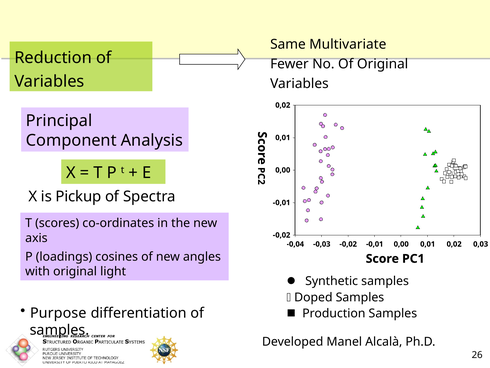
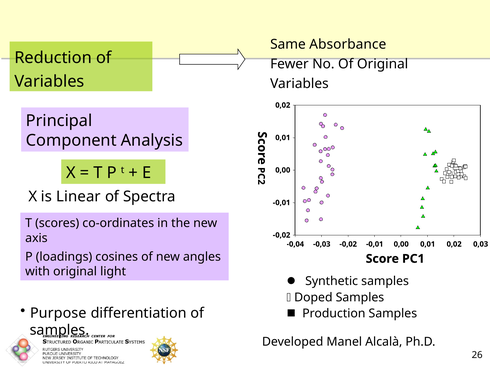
Multivariate: Multivariate -> Absorbance (348, 44)
Pickup: Pickup -> Linear (78, 196)
